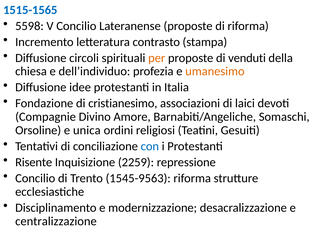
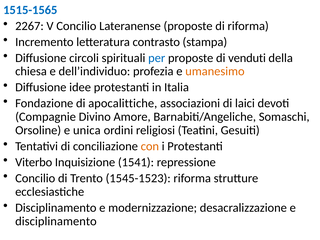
5598: 5598 -> 2267 (29, 26)
per colour: orange -> blue (157, 58)
cristianesimo: cristianesimo -> apocalittiche (123, 103)
con colour: blue -> orange (150, 146)
Risente: Risente -> Viterbo (34, 162)
2259: 2259 -> 1541 (136, 162)
1545-9563: 1545-9563 -> 1545-1523 (138, 178)
centralizzazione: centralizzazione -> disciplinamento (56, 221)
